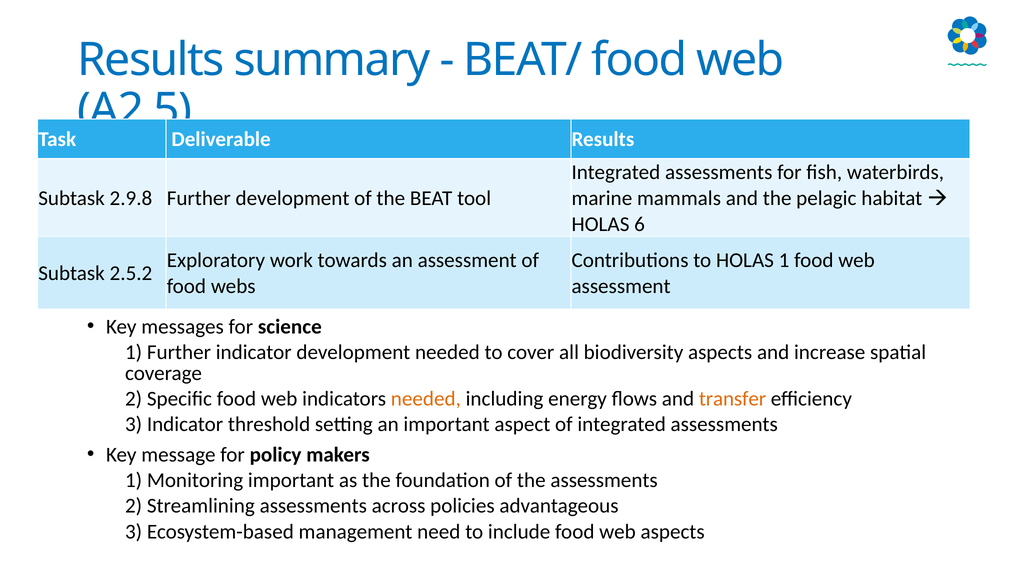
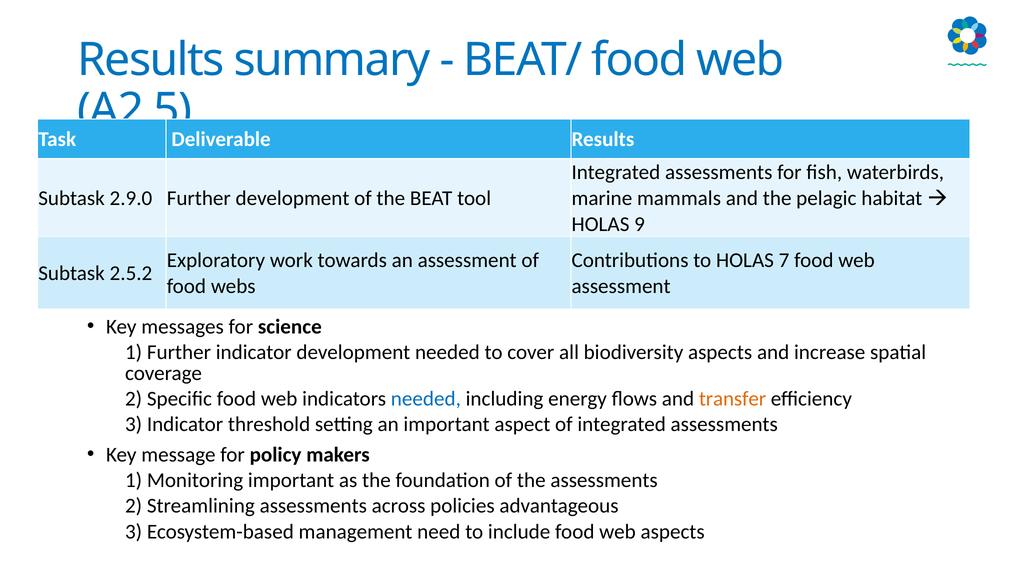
2.9.8: 2.9.8 -> 2.9.0 (131, 198)
6: 6 -> 9 (640, 224)
HOLAS 1: 1 -> 7 (784, 261)
needed colour: orange -> blue (426, 399)
